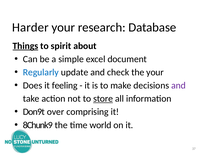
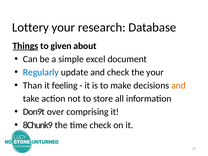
Harder: Harder -> Lottery (30, 27)
spirit: spirit -> given (61, 46)
Does: Does -> Than (33, 85)
and colour: purple -> orange (179, 85)
store underline: present -> none (103, 99)
time world: world -> check (100, 125)
